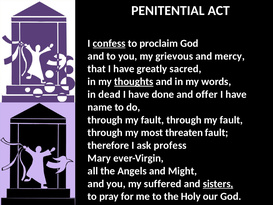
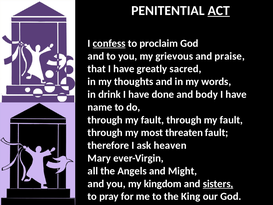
ACT underline: none -> present (219, 10)
mercy: mercy -> praise (230, 56)
thoughts underline: present -> none (134, 82)
dead: dead -> drink (109, 94)
offer: offer -> body (207, 94)
profess: profess -> heaven (170, 145)
suffered: suffered -> kingdom (163, 184)
Holy: Holy -> King (191, 196)
